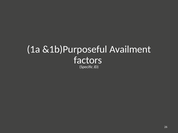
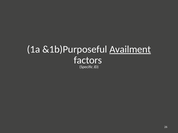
Availment underline: none -> present (130, 49)
